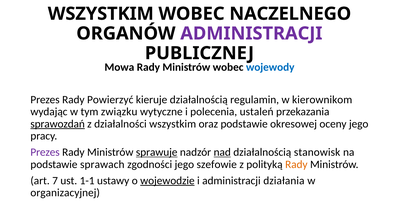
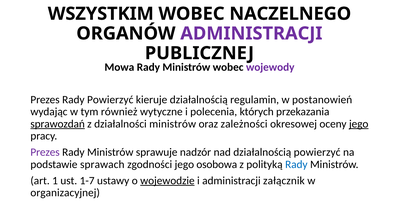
wojewody colour: blue -> purple (270, 67)
kierownikom: kierownikom -> postanowień (322, 100)
związku: związku -> również (119, 112)
ustaleń: ustaleń -> których (257, 112)
działalności wszystkim: wszystkim -> ministrów (173, 124)
oraz podstawie: podstawie -> zależności (244, 124)
jego underline: none -> present (359, 124)
sprawuje underline: present -> none (157, 153)
nad underline: present -> none (222, 153)
działalnością stanowisk: stanowisk -> powierzyć (317, 153)
szefowie: szefowie -> osobowa (217, 165)
Rady colour: orange -> blue (296, 165)
7: 7 -> 1 (55, 181)
1-1: 1-1 -> 1-7 (87, 181)
działania: działania -> załącznik (284, 181)
